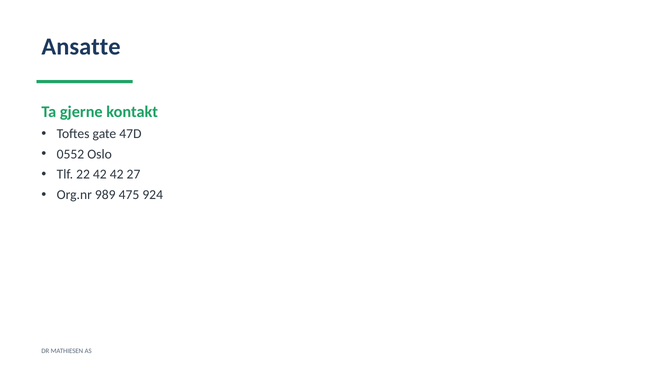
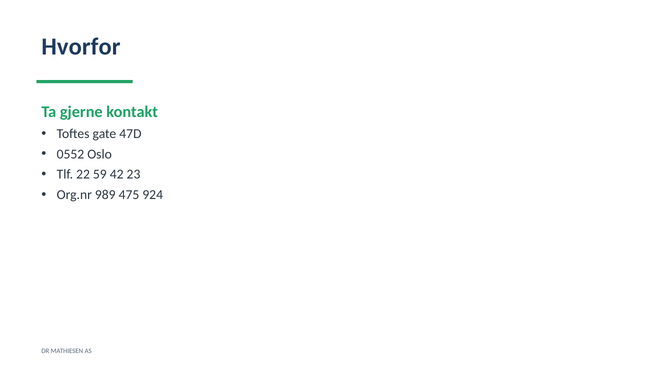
Ansatte: Ansatte -> Hvorfor (81, 46)
22 42: 42 -> 59 (100, 175)
27: 27 -> 23 (133, 175)
